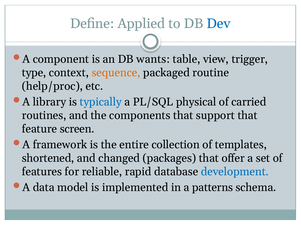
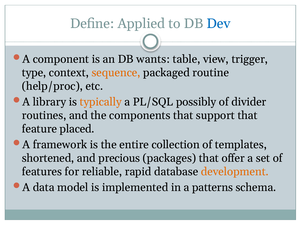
typically colour: blue -> orange (101, 102)
physical: physical -> possibly (196, 102)
carried: carried -> divider (249, 102)
screen: screen -> placed (77, 129)
changed: changed -> precious (119, 159)
development colour: blue -> orange (235, 172)
